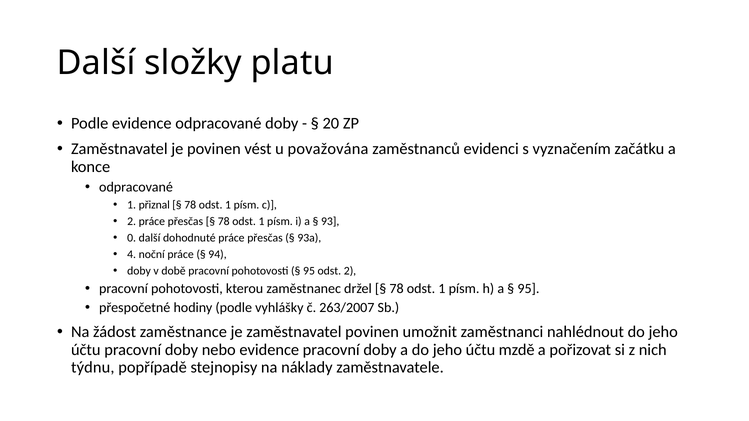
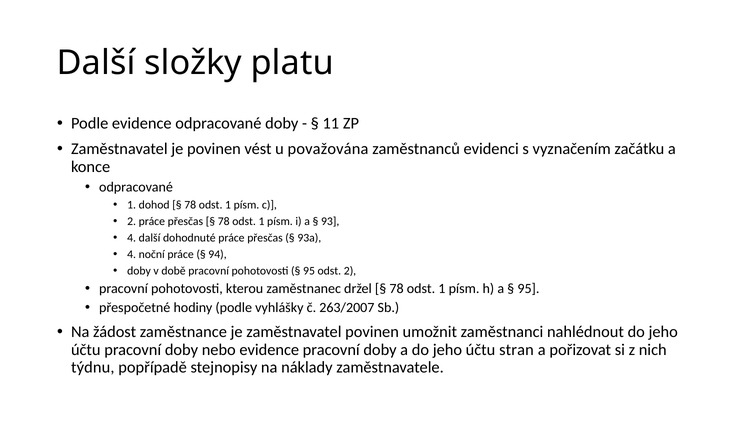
20: 20 -> 11 (331, 124)
přiznal: přiznal -> dohod (154, 205)
0: 0 -> 4 (132, 238)
mzdě: mzdě -> stran (516, 350)
